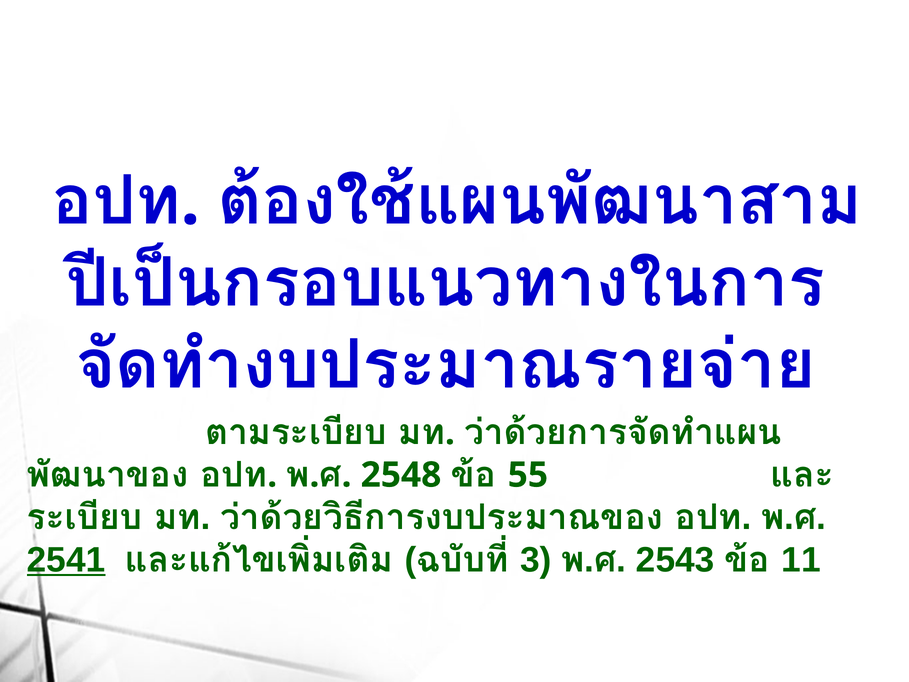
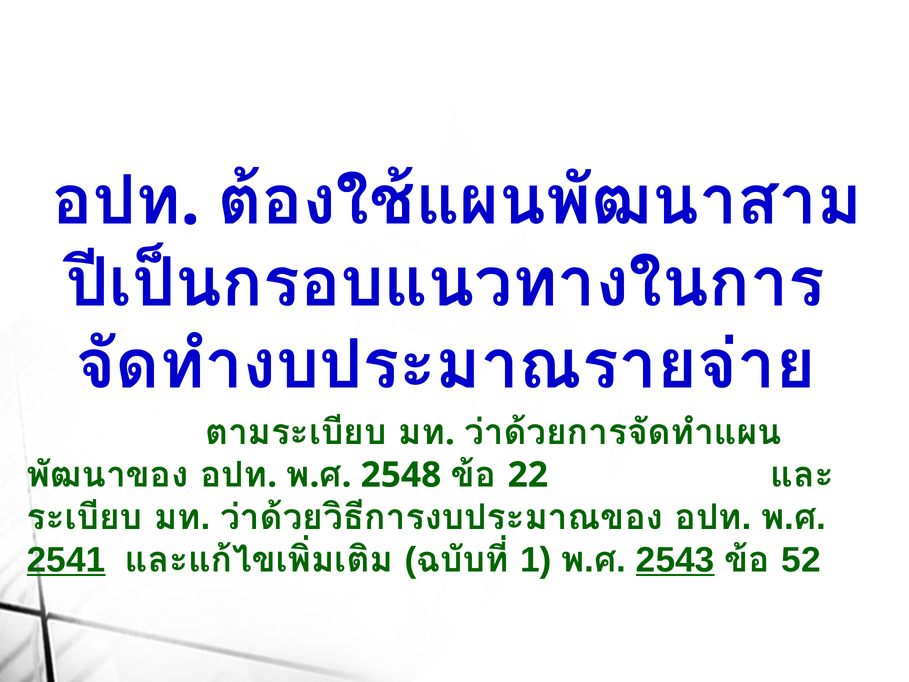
55: 55 -> 22 (528, 475)
3: 3 -> 1 (536, 560)
2543 underline: none -> present (675, 560)
11: 11 -> 52 (801, 560)
